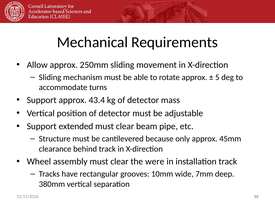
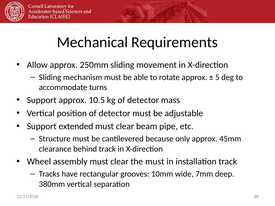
43.4: 43.4 -> 10.5 (97, 100)
the were: were -> must (155, 162)
